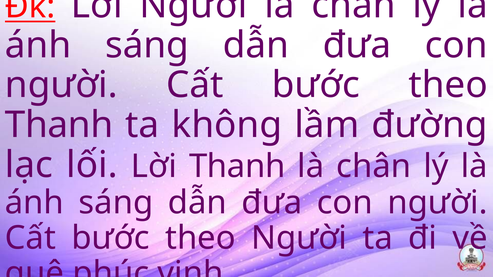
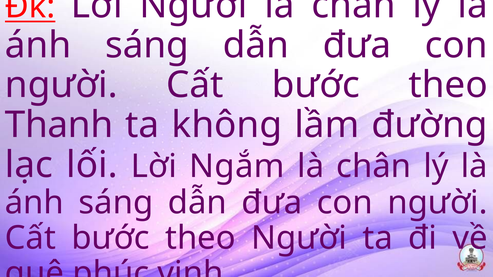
Lời Thanh: Thanh -> Ngắm (237, 166)
